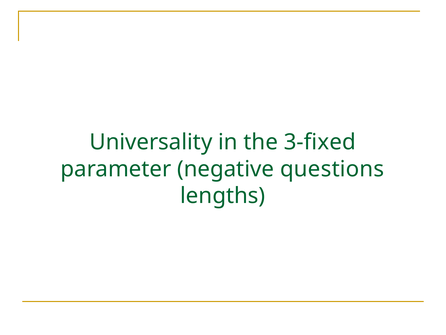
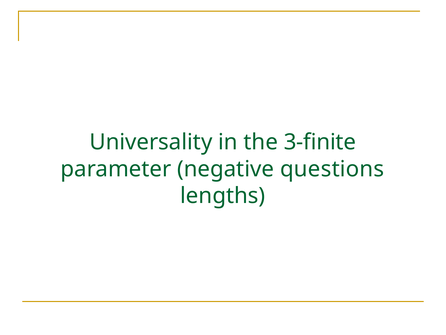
3-fixed: 3-fixed -> 3-finite (320, 142)
